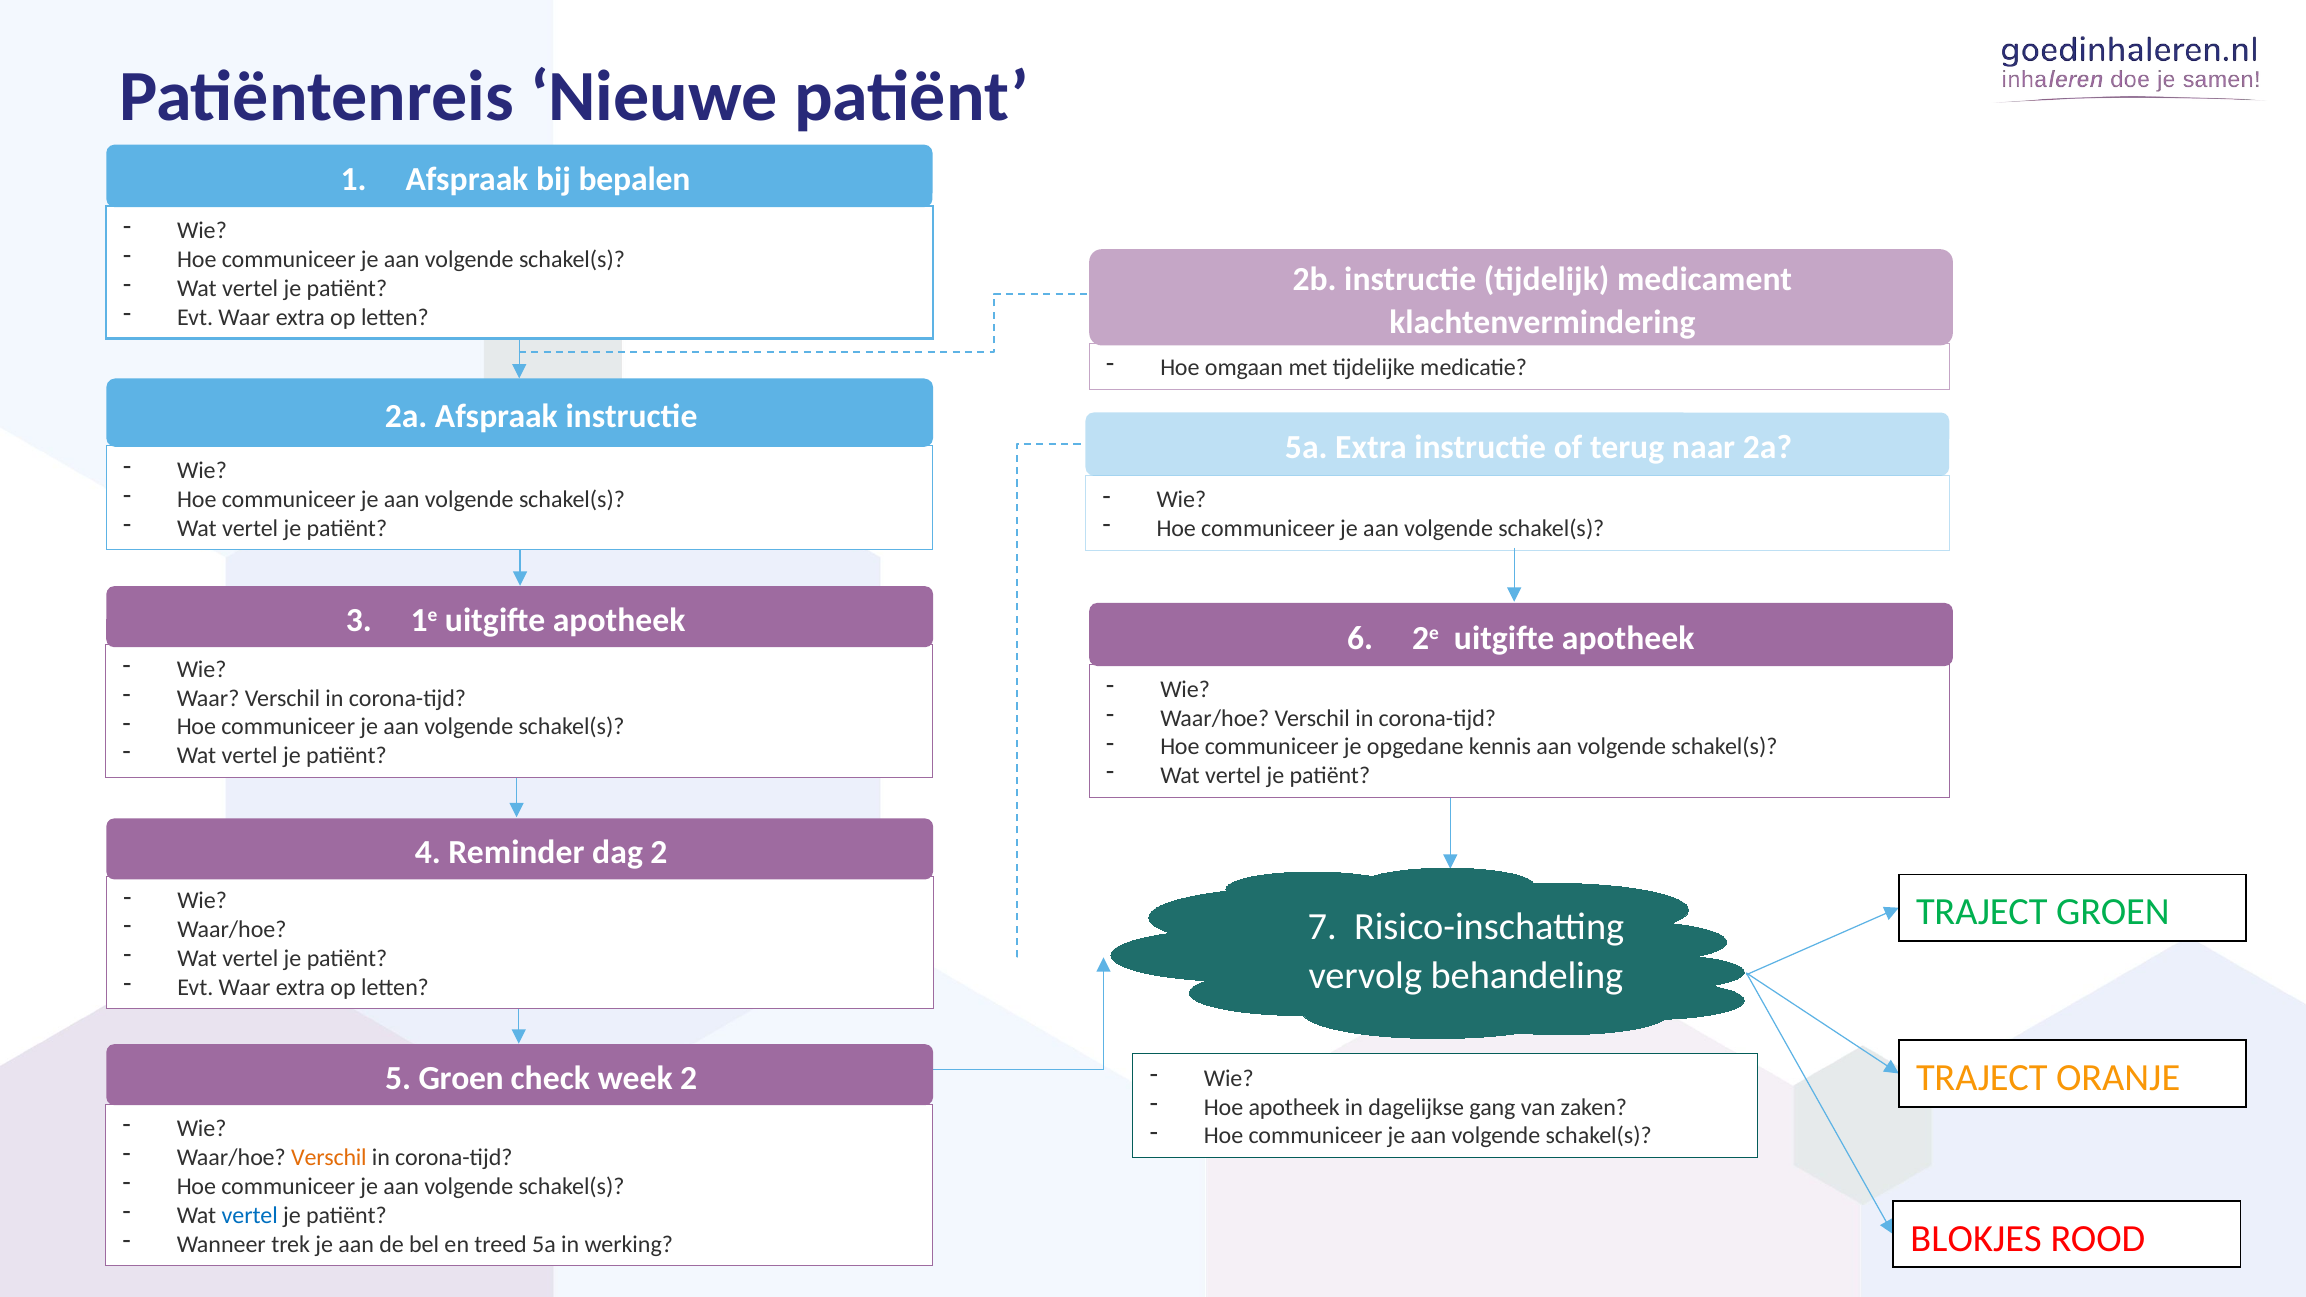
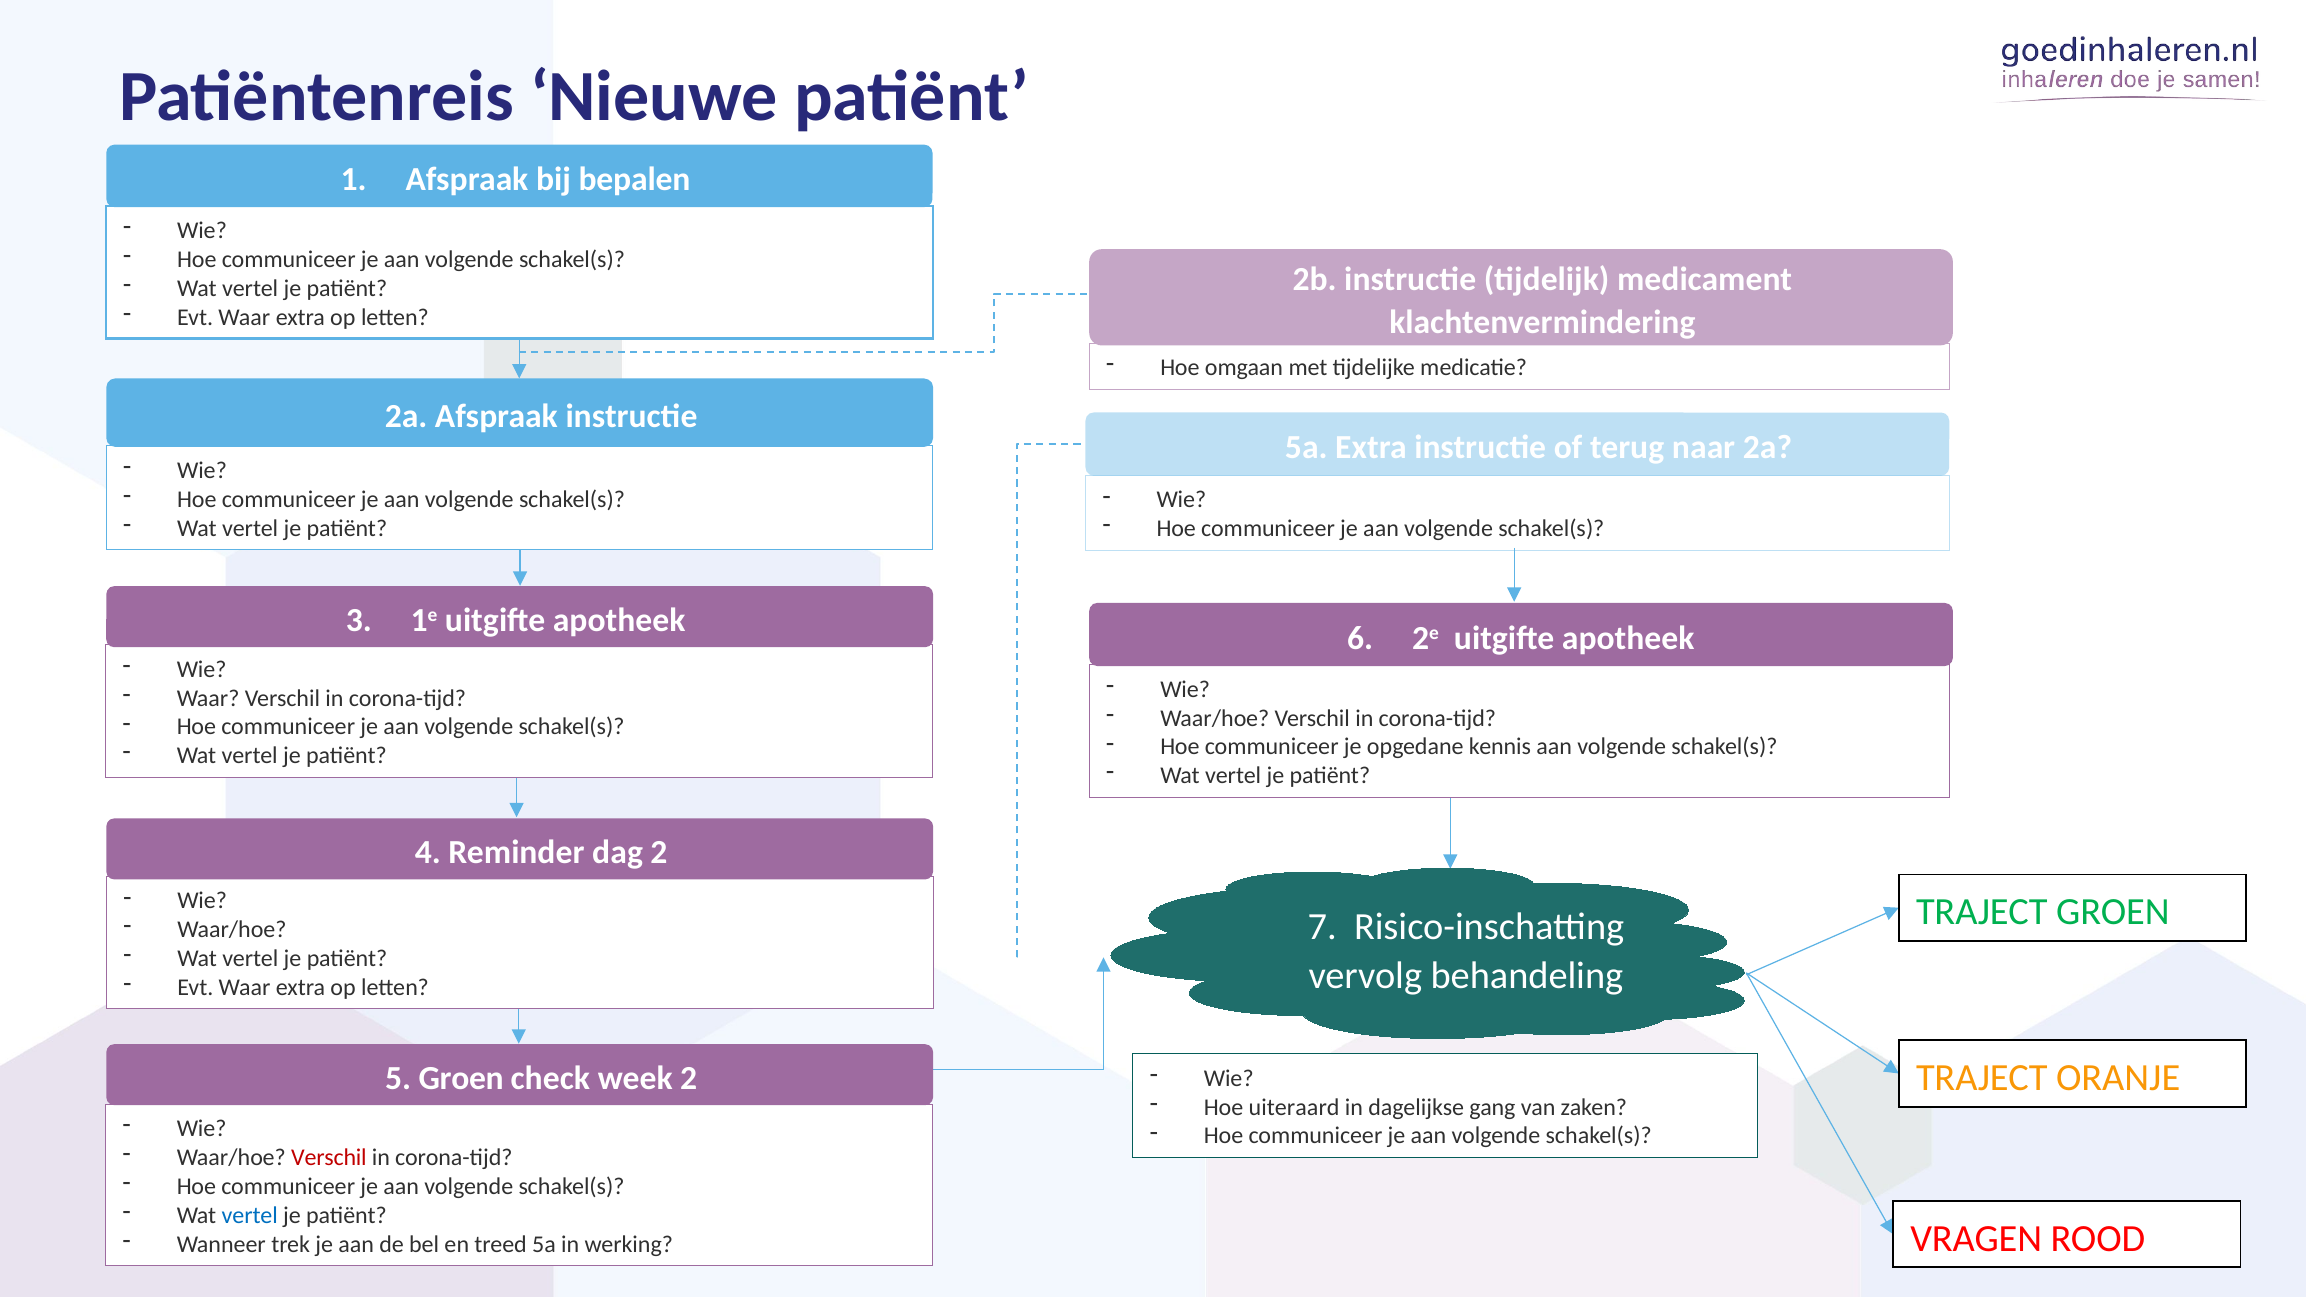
Hoe apotheek: apotheek -> uiteraard (1294, 1107)
Verschil colour: orange -> red (329, 1158)
BLOKJES: BLOKJES -> VRAGEN (1976, 1239)
